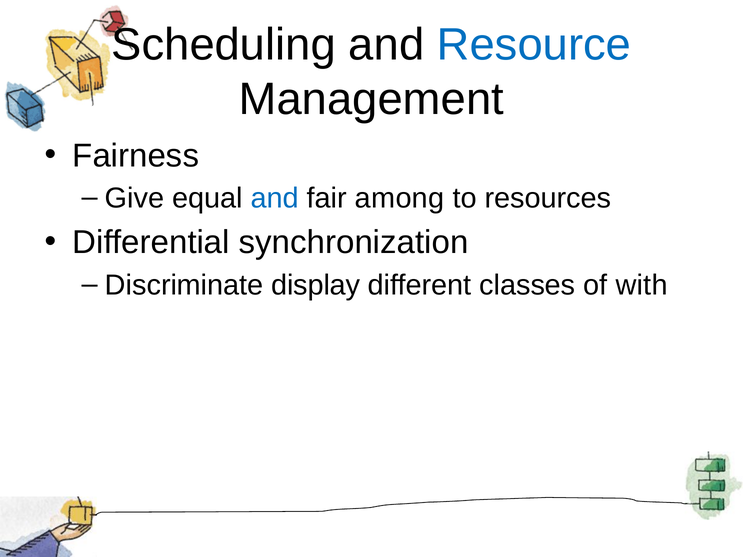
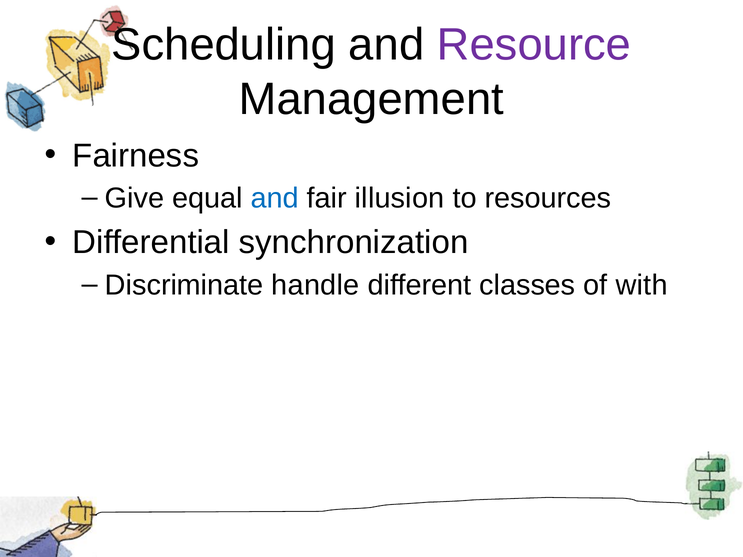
Resource colour: blue -> purple (534, 45)
among: among -> illusion (400, 199)
display: display -> handle (315, 285)
